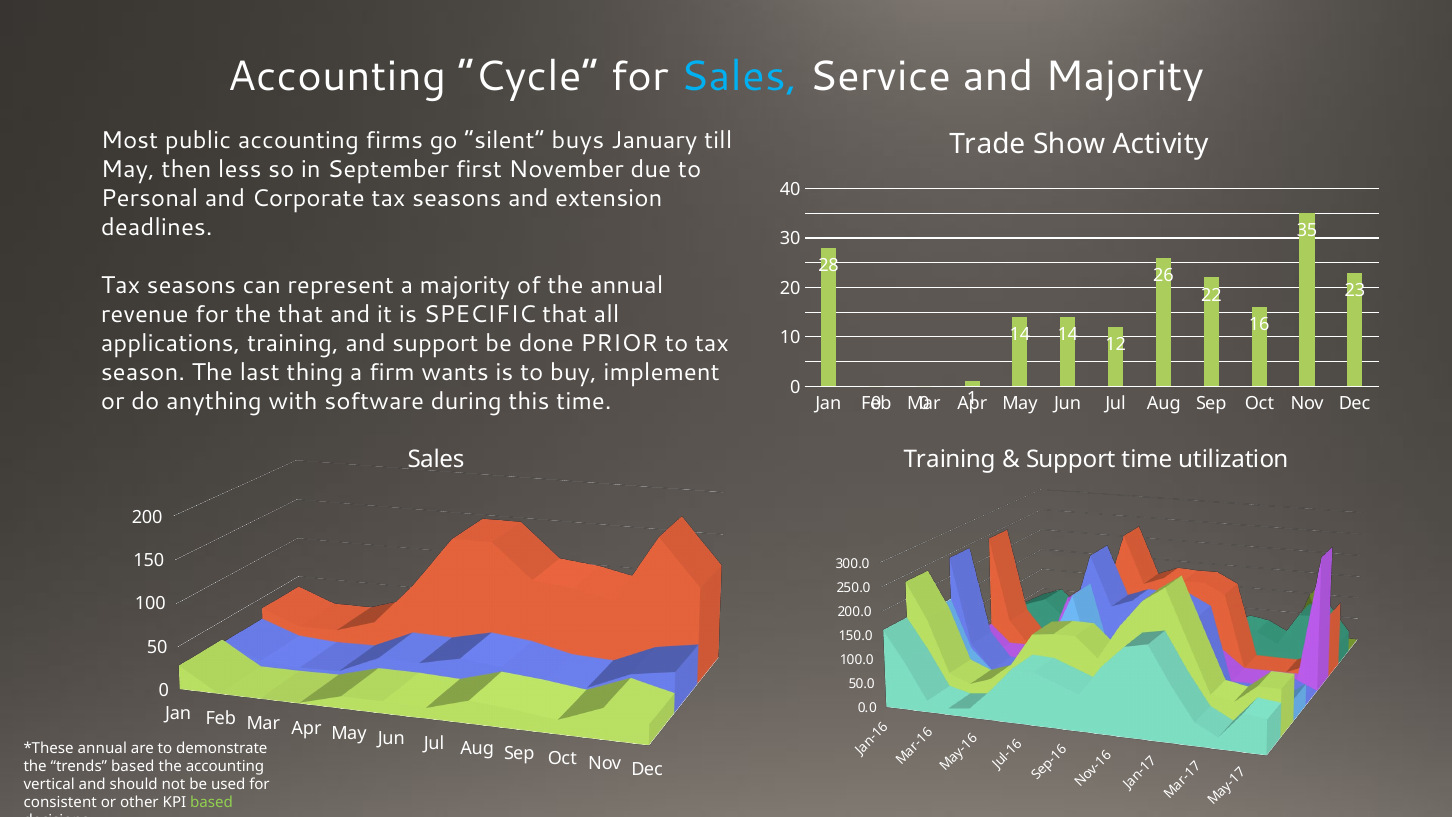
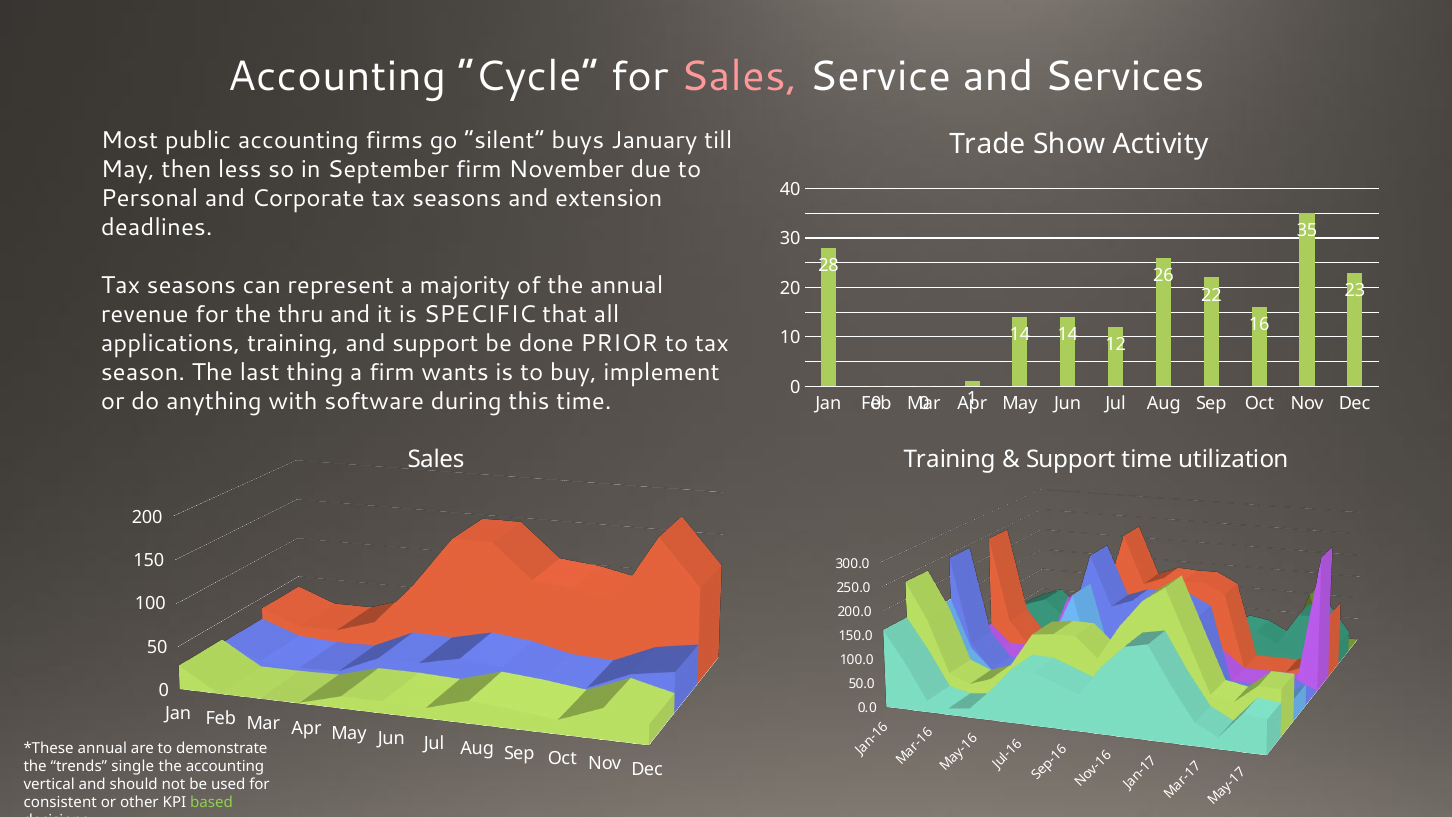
Sales colour: light blue -> pink (739, 76)
and Majority: Majority -> Services (1125, 76)
September first: first -> firm (479, 169)
the that: that -> thru (301, 314)
trends based: based -> single (133, 766)
